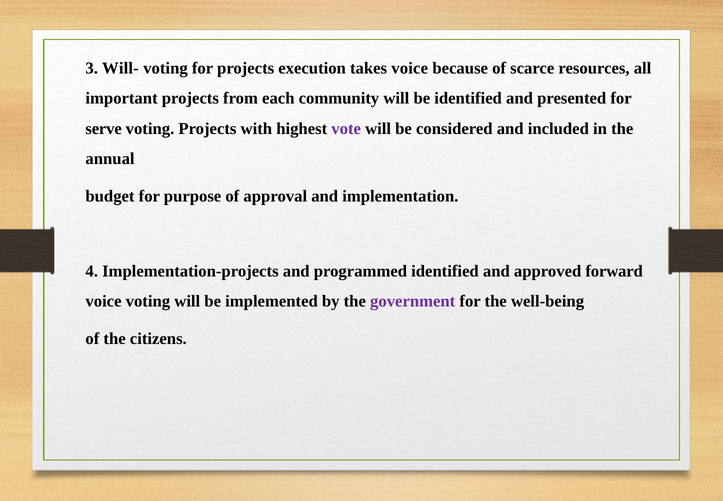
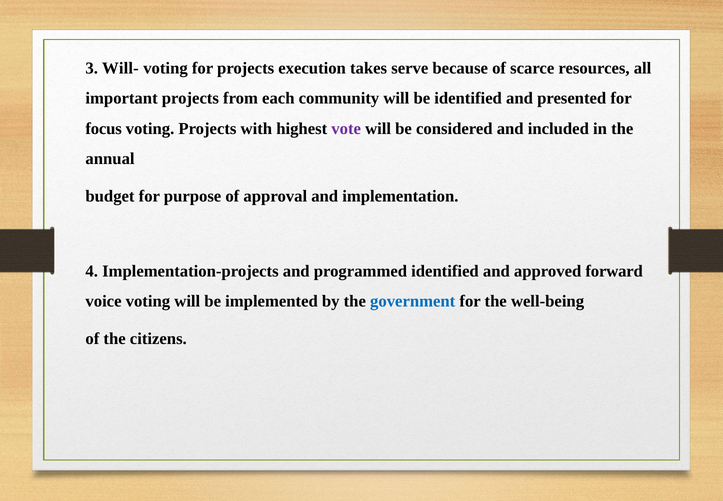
takes voice: voice -> serve (410, 68)
serve: serve -> focus (104, 128)
government colour: purple -> blue (413, 301)
